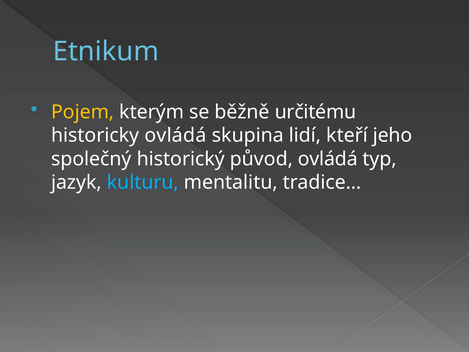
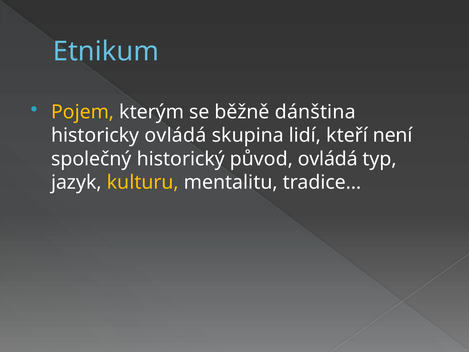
určitému: určitému -> dánština (315, 112)
jeho: jeho -> není (393, 135)
kulturu colour: light blue -> yellow (143, 182)
